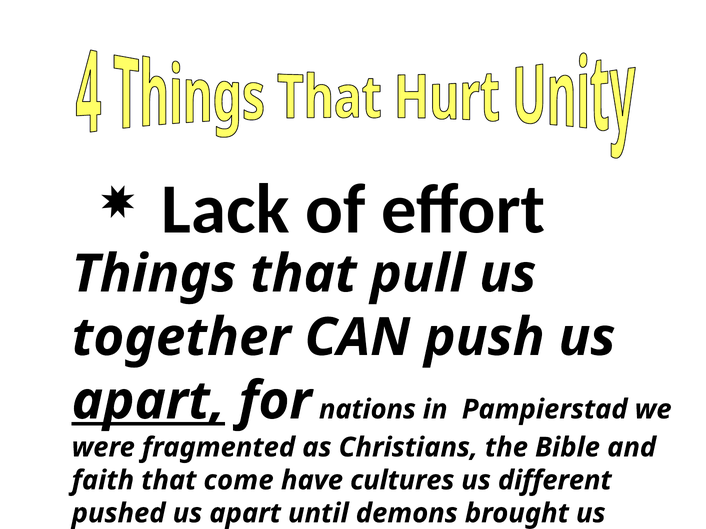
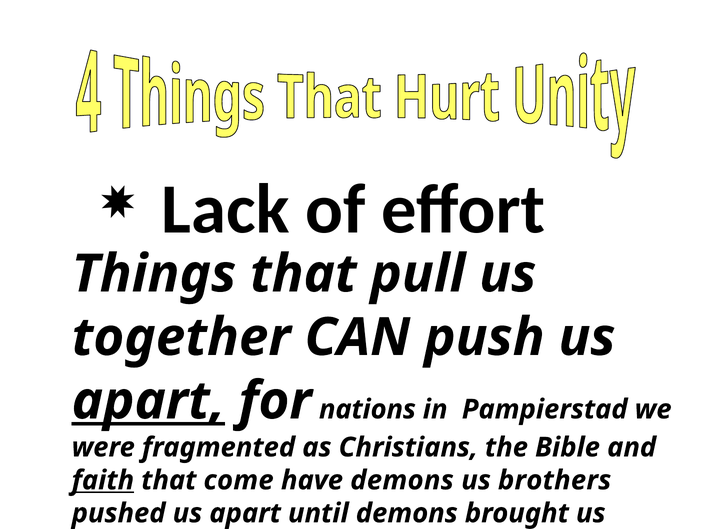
faith underline: none -> present (103, 481)
have cultures: cultures -> demons (402, 481)
different: different -> brothers (555, 481)
